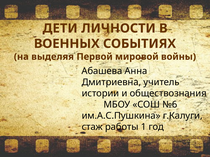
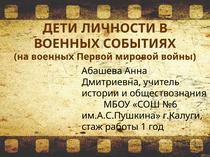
на выделяя: выделяя -> военных (53, 57)
